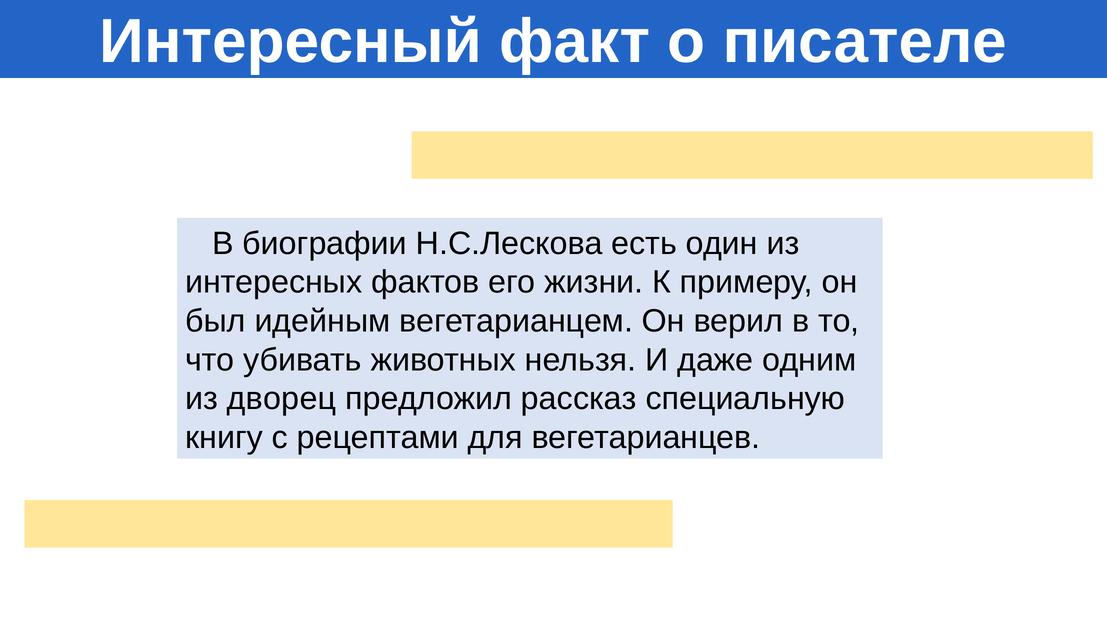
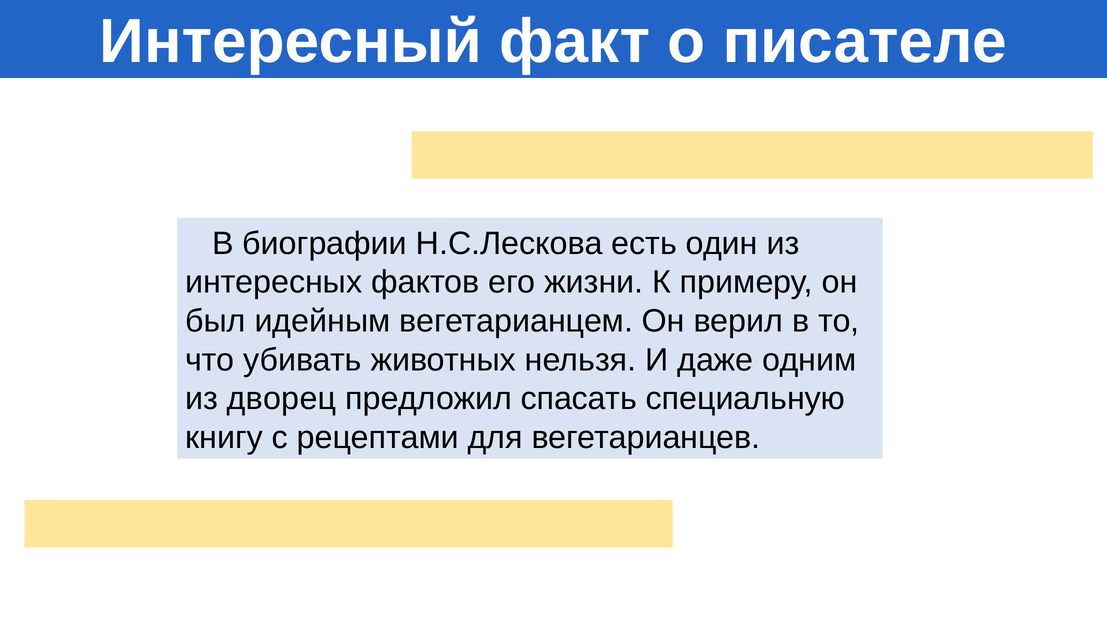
рассказ: рассказ -> спасать (579, 398)
